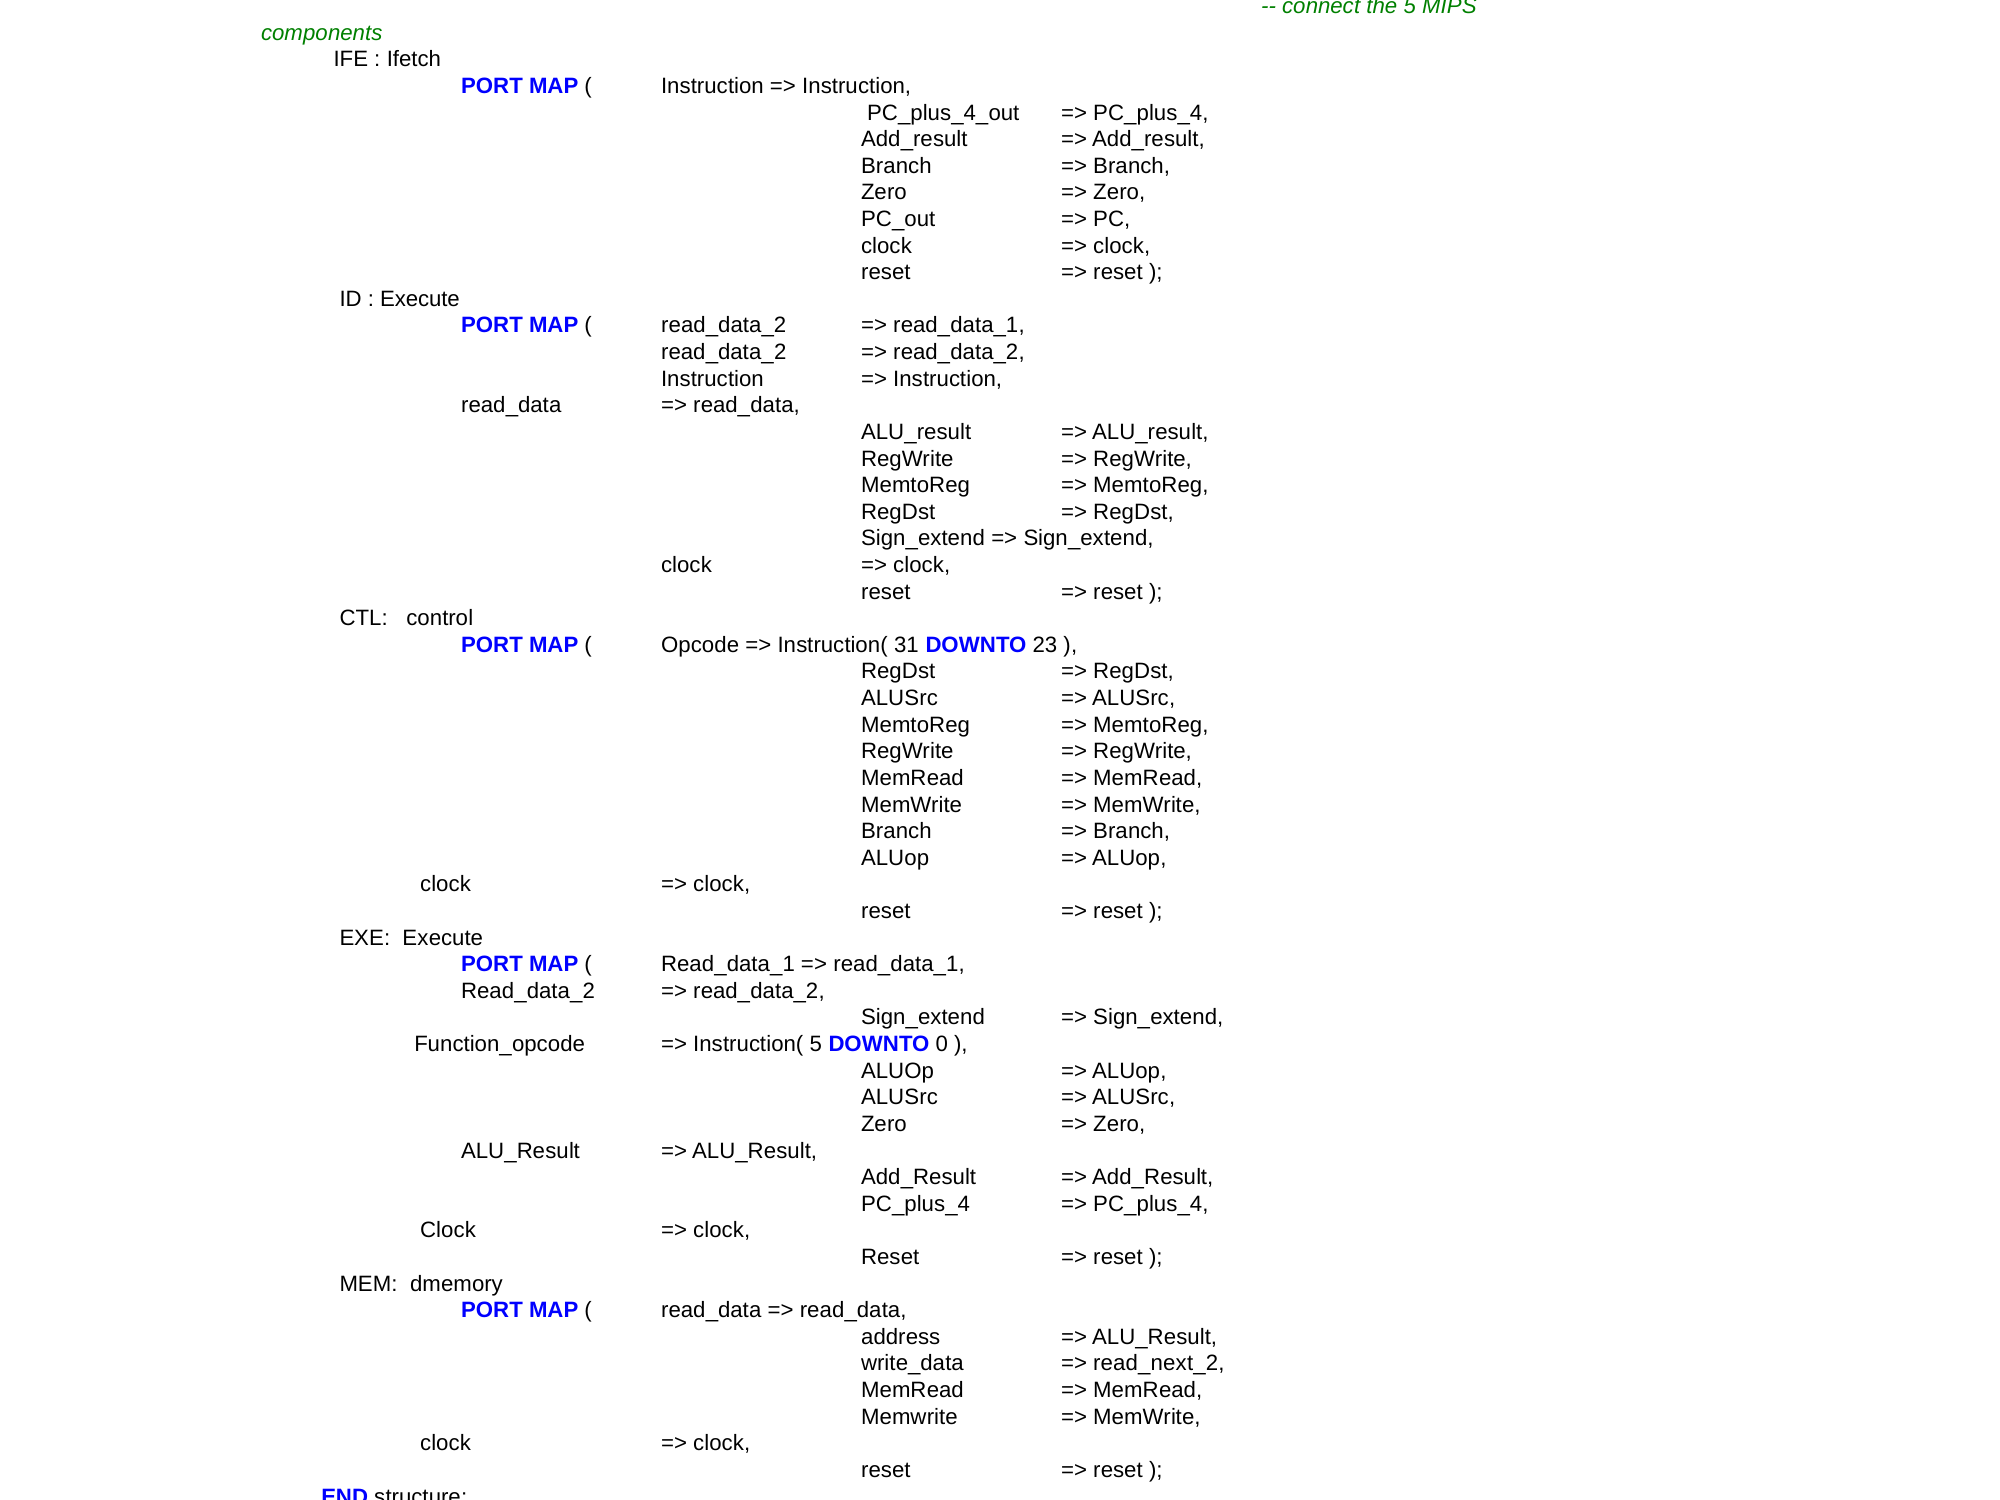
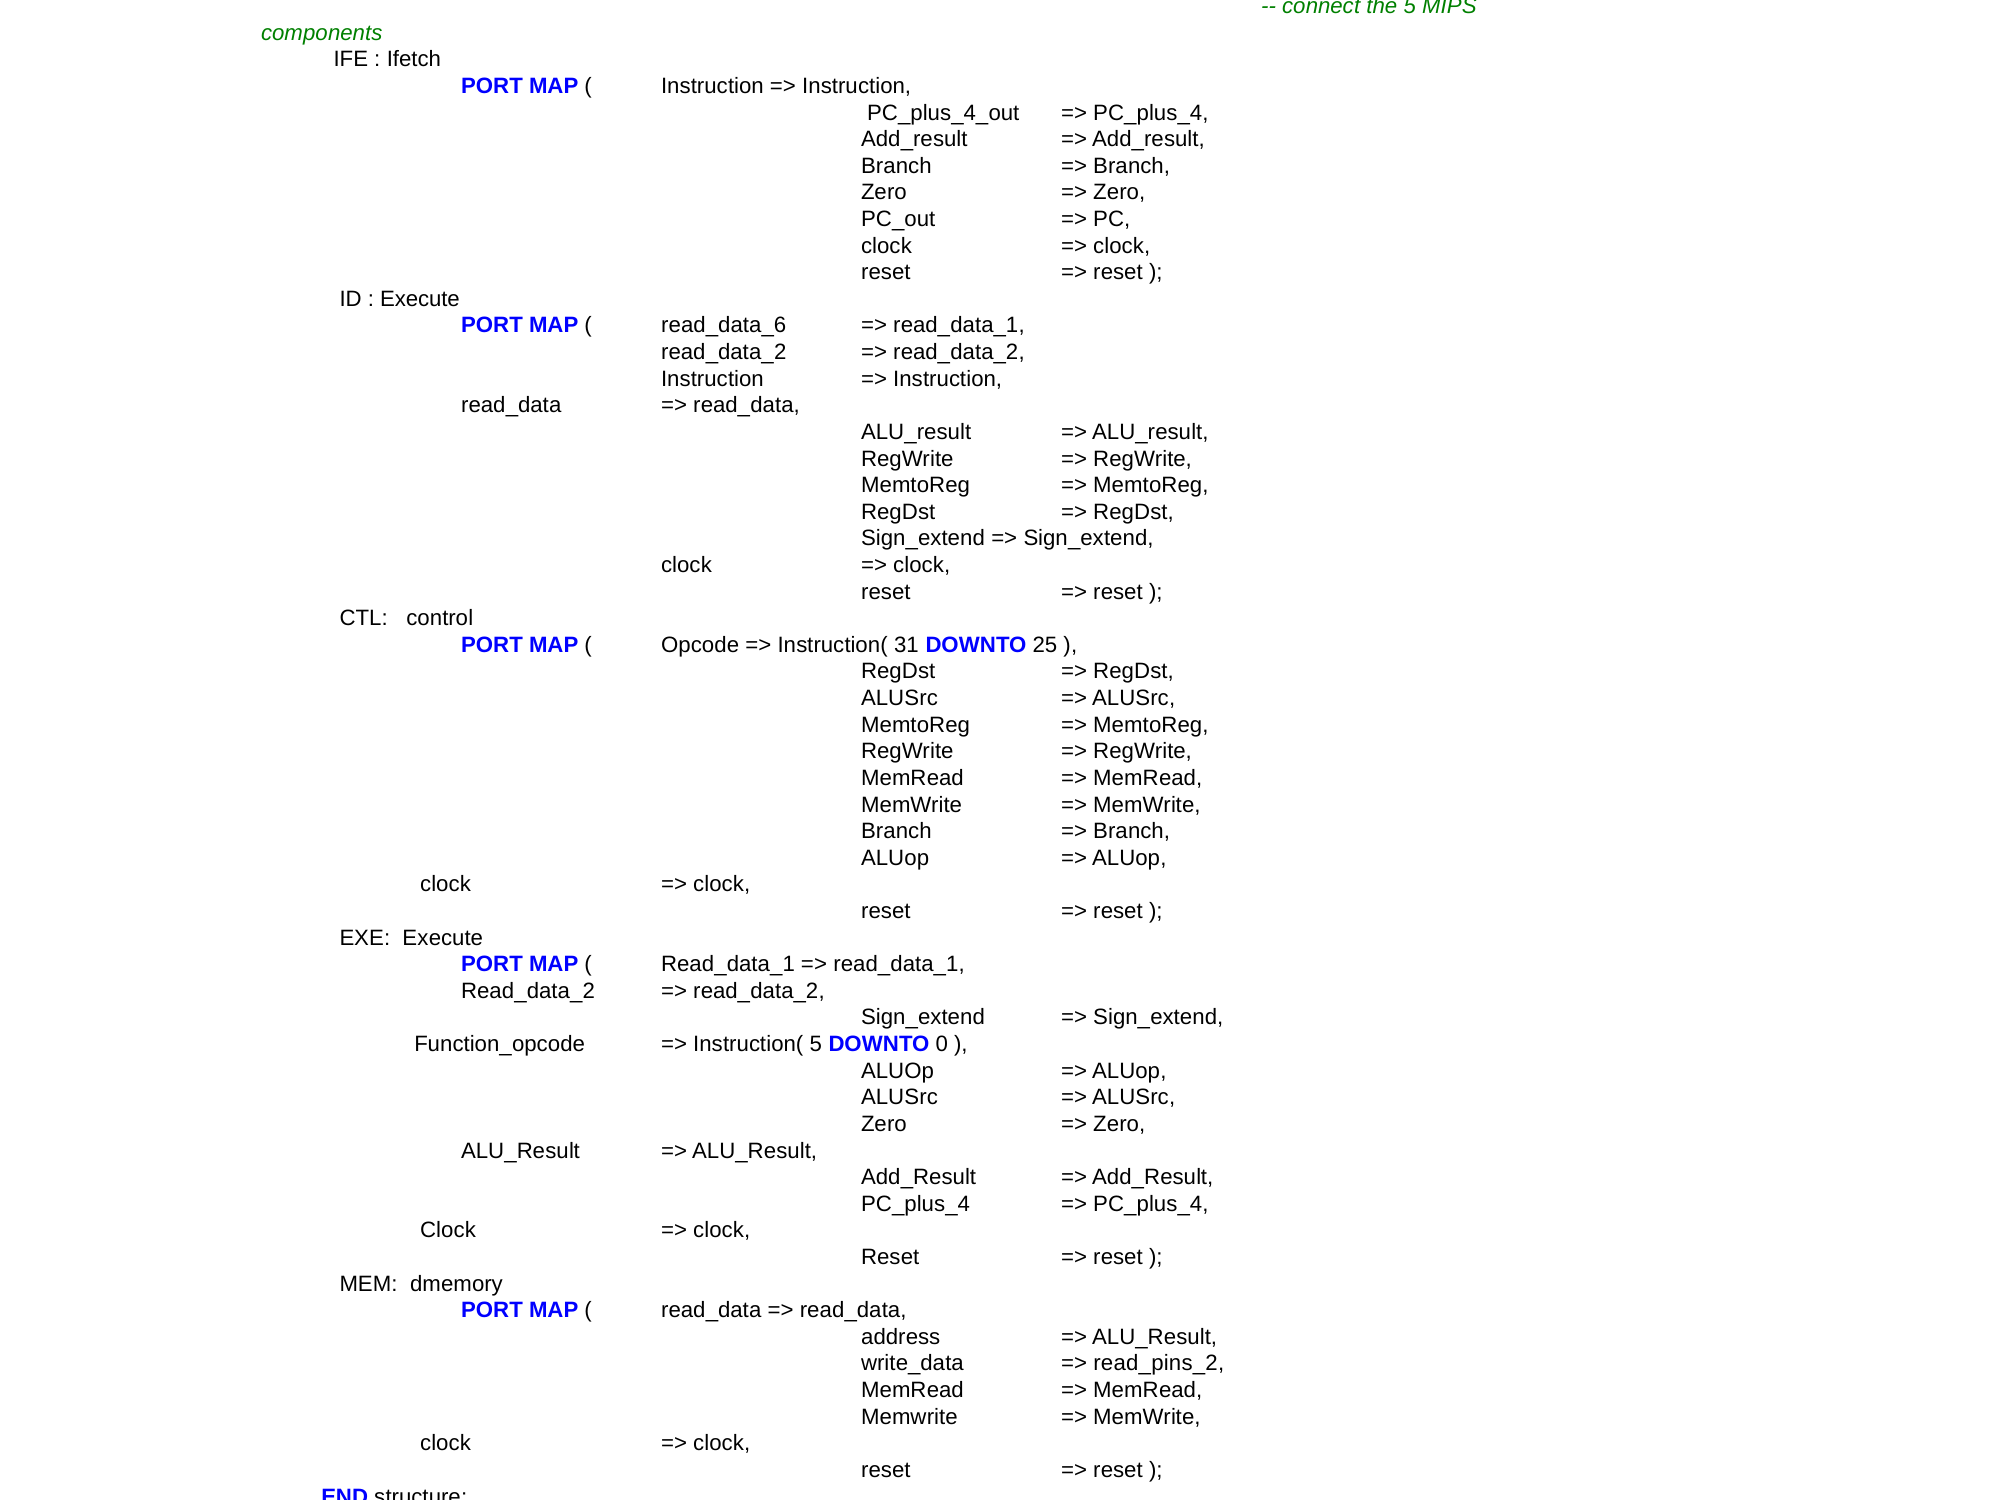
read_data_2: read_data_2 -> read_data_6 (724, 326)
23: 23 -> 25 (1045, 645)
read_next_2: read_next_2 -> read_pins_2 (1159, 1364)
